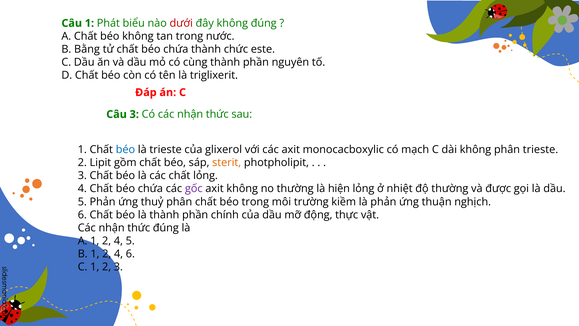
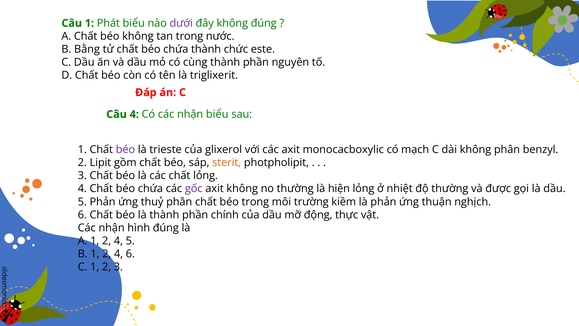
dưới colour: red -> purple (181, 23)
Câu 3: 3 -> 4 (134, 114)
Có các nhận thức: thức -> biểu (217, 114)
béo colour: blue -> purple (125, 149)
phân trieste: trieste -> benzyl (541, 149)
thức: thức -> hình (139, 228)
